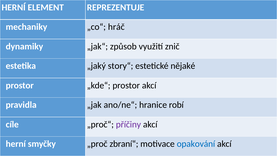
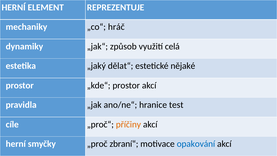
znič: znič -> celá (172, 46)
story“: story“ -> dělat“ (121, 66)
robí: robí -> test (176, 105)
příčiny colour: purple -> orange (128, 124)
